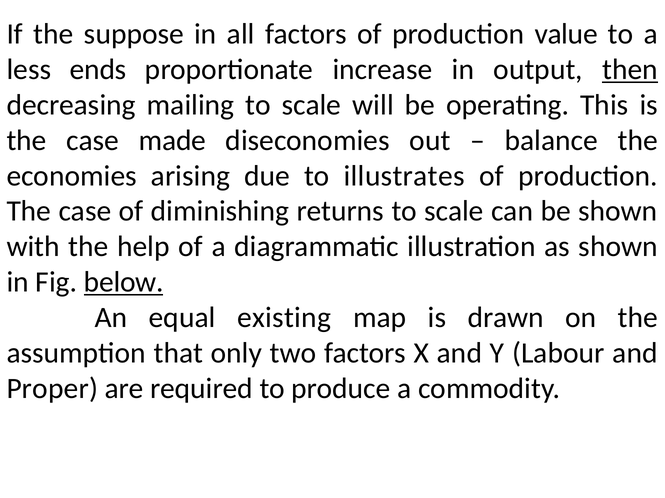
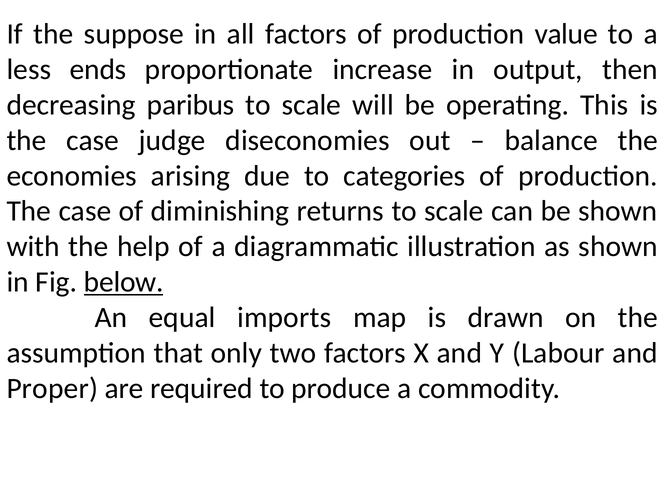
then underline: present -> none (630, 70)
mailing: mailing -> paribus (191, 105)
made: made -> judge (172, 141)
illustrates: illustrates -> categories (404, 176)
existing: existing -> imports (284, 318)
